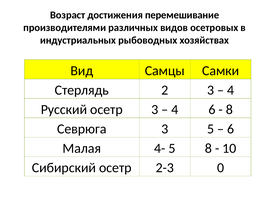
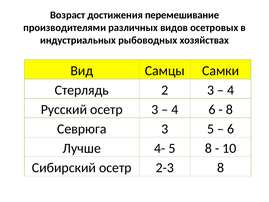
Малая: Малая -> Лучше (82, 148)
2-3 0: 0 -> 8 (221, 168)
